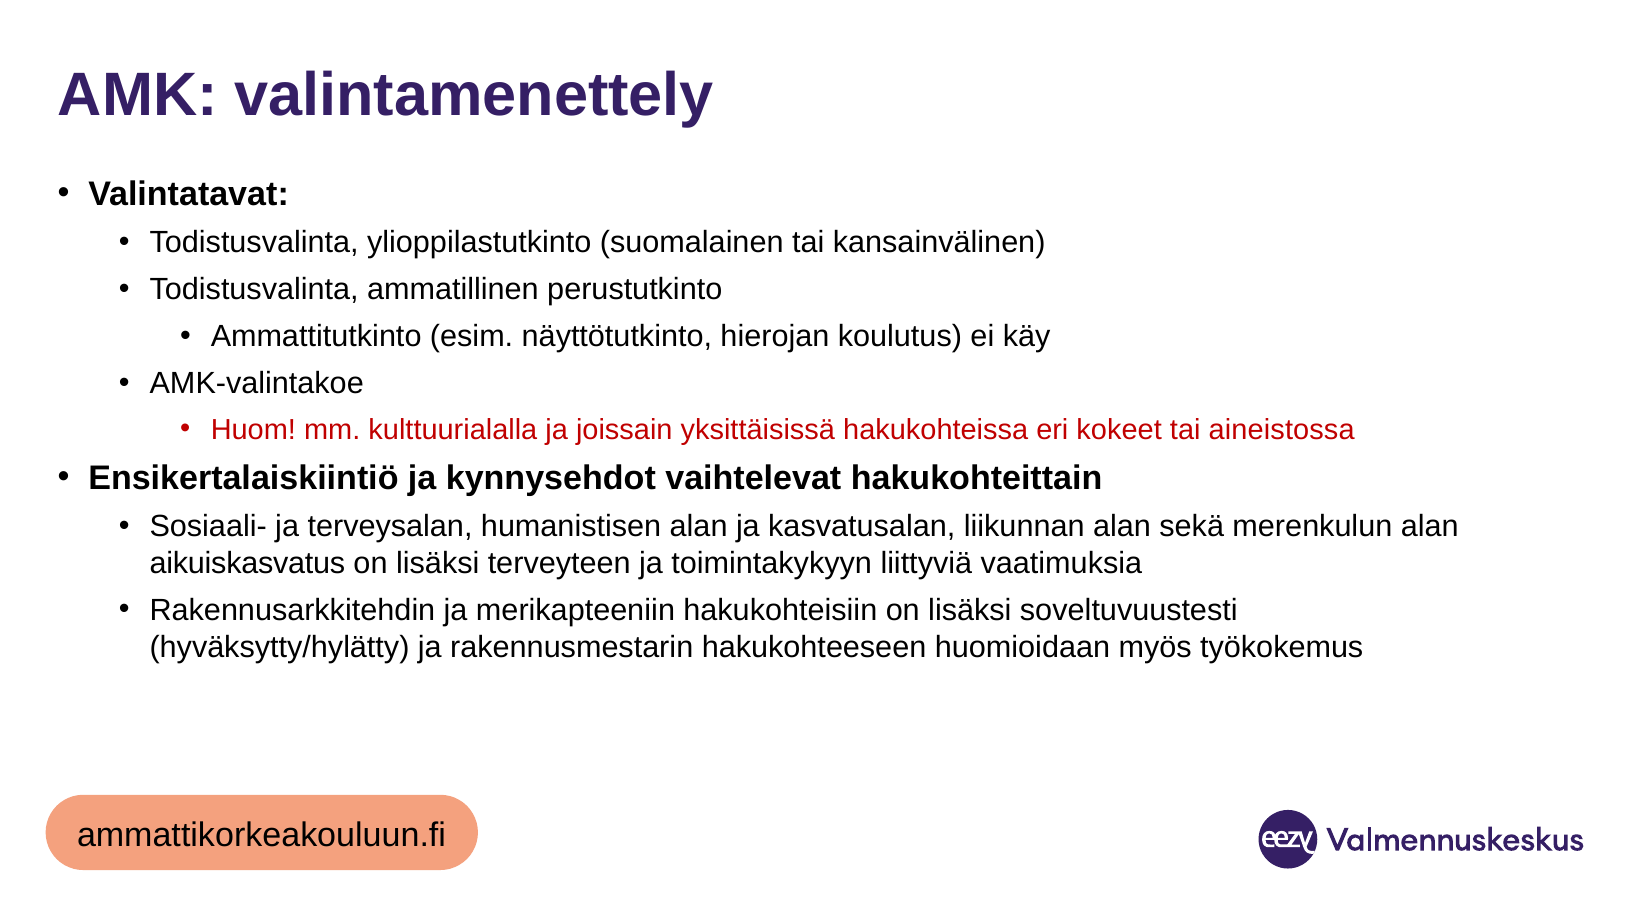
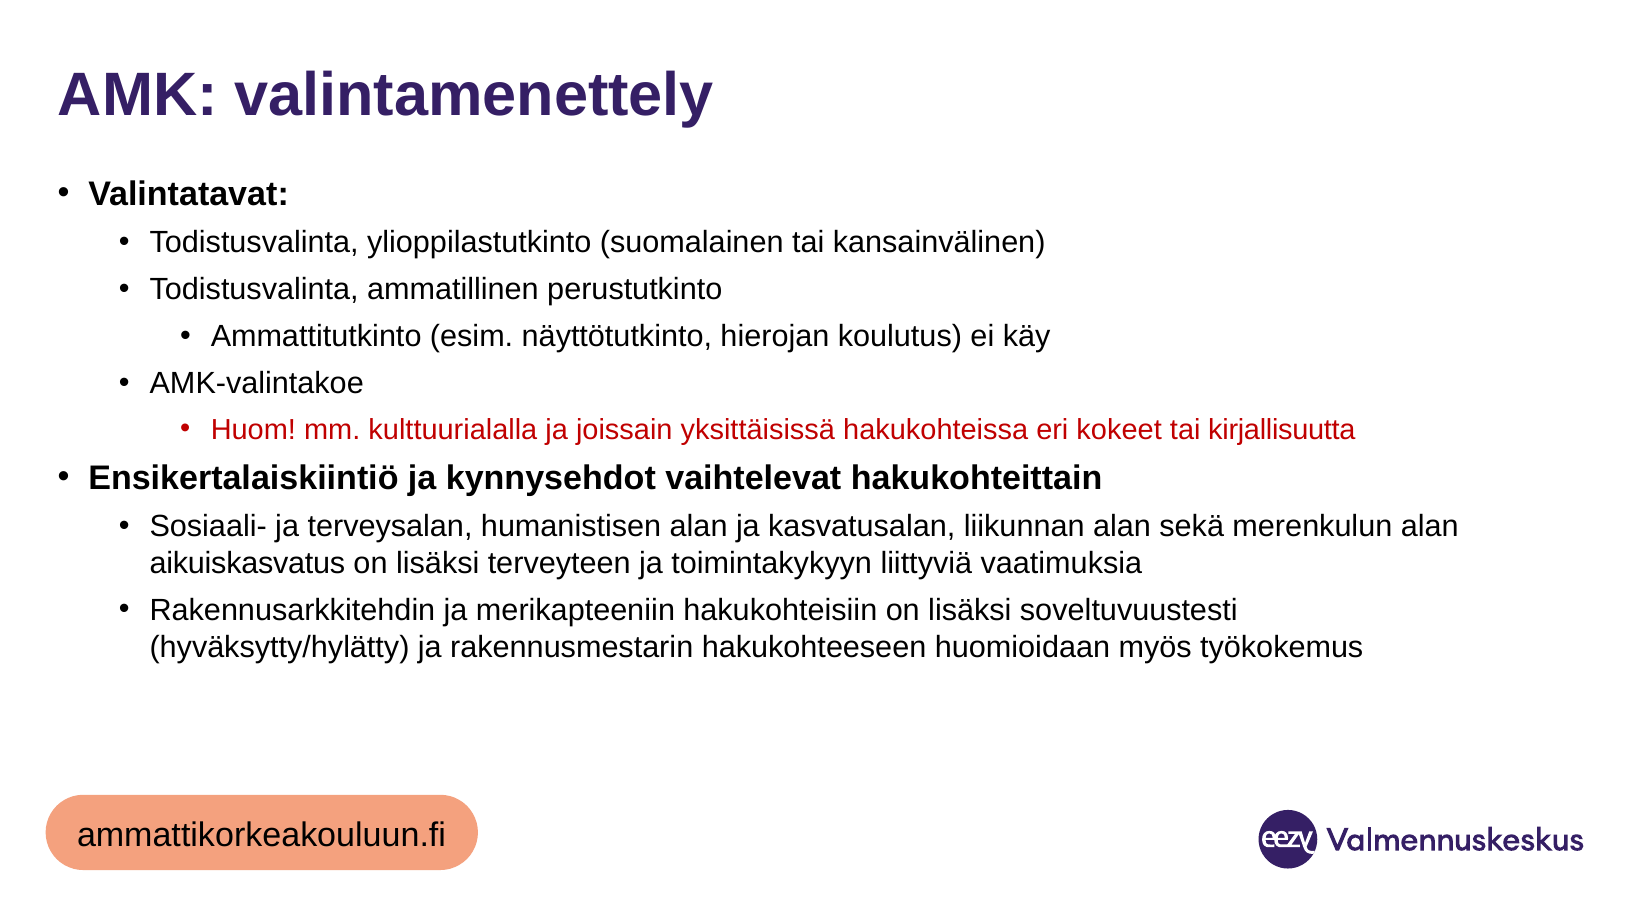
aineistossa: aineistossa -> kirjallisuutta (1282, 429)
